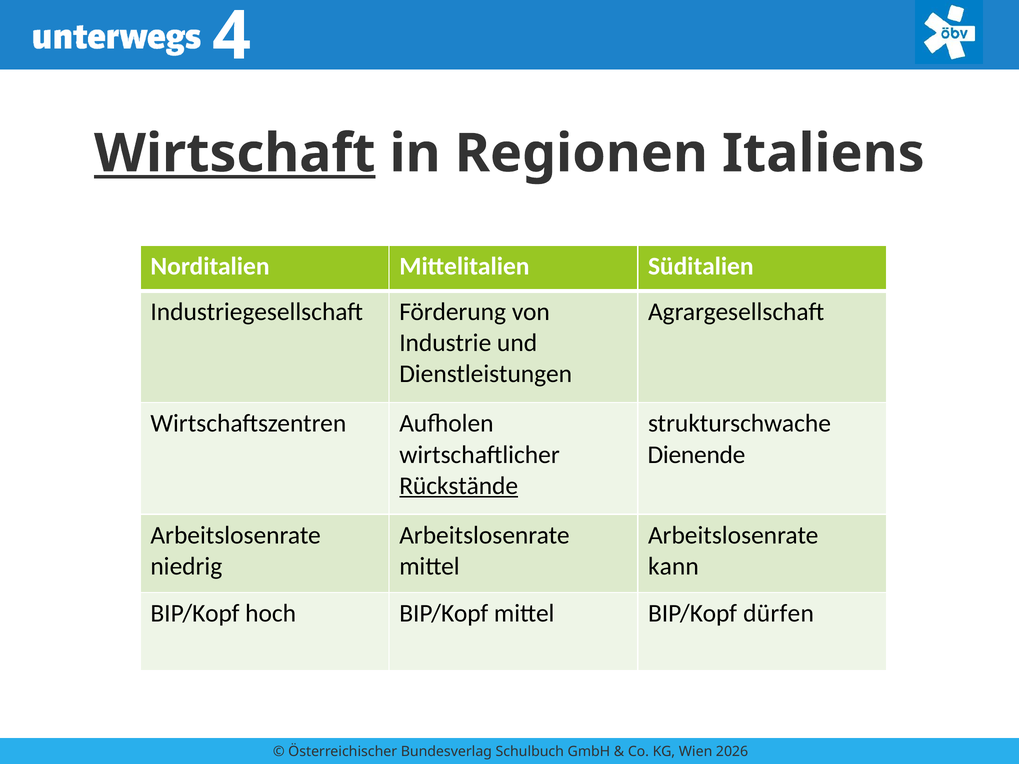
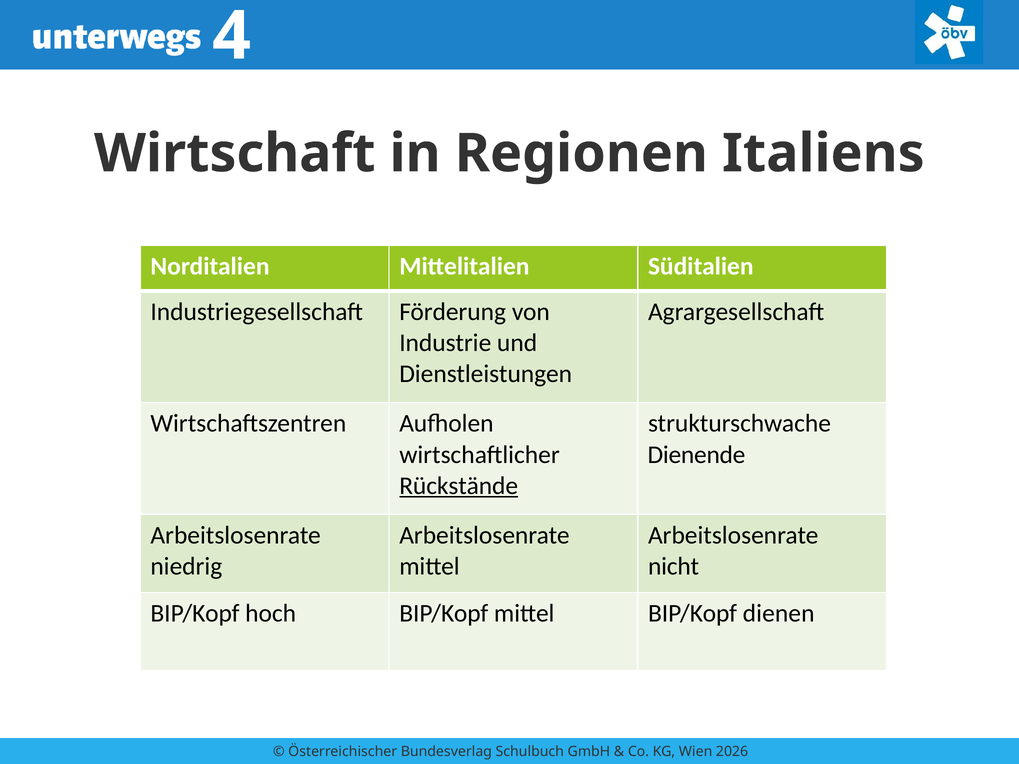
Wirtschaft underline: present -> none (235, 154)
kann: kann -> nicht (674, 566)
dürfen: dürfen -> dienen (779, 614)
